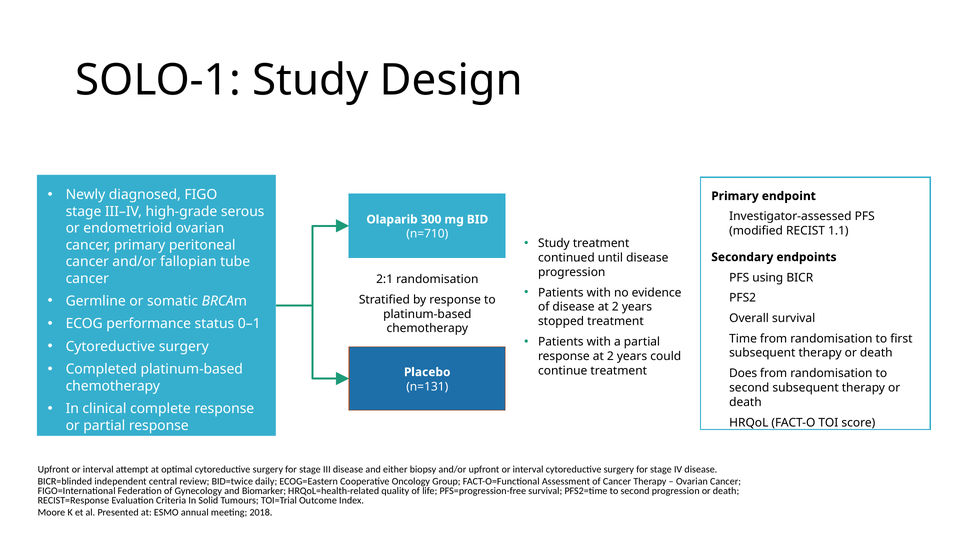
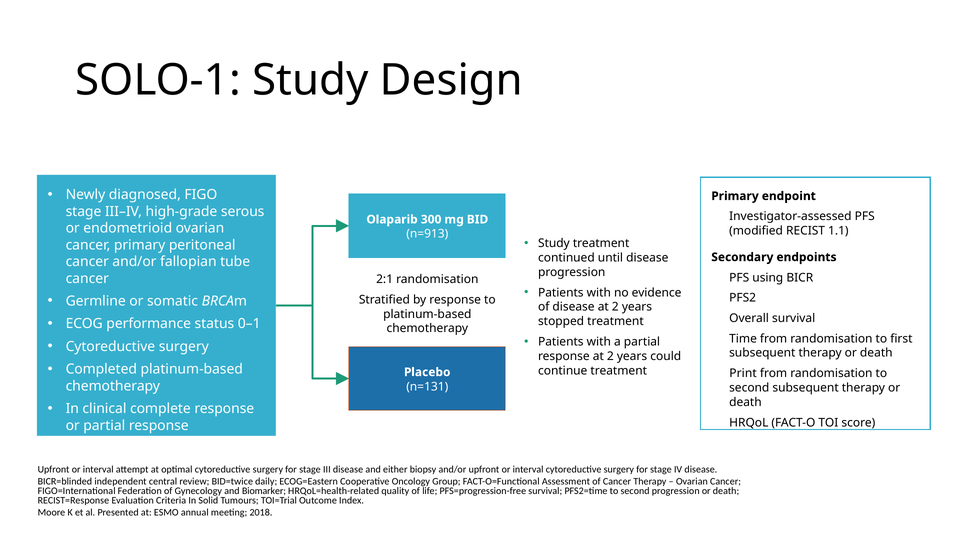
n=710: n=710 -> n=913 (427, 234)
Does: Does -> Print (743, 374)
